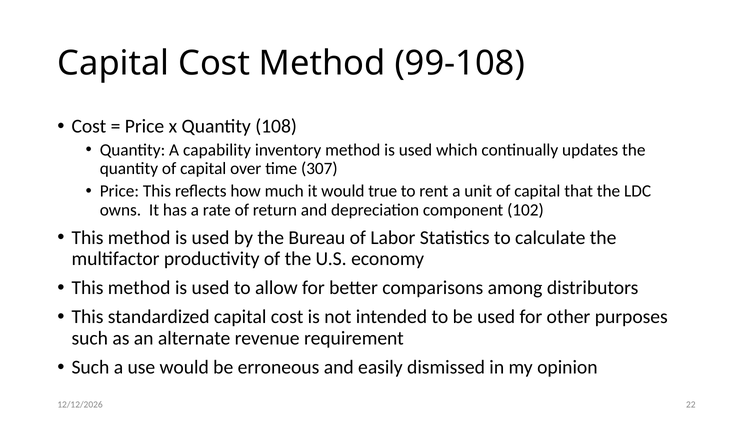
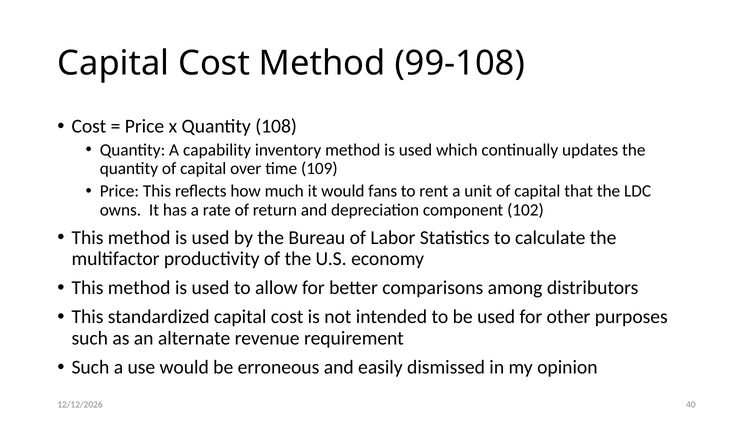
307: 307 -> 109 (319, 168)
true: true -> fans (383, 191)
22: 22 -> 40 (691, 404)
